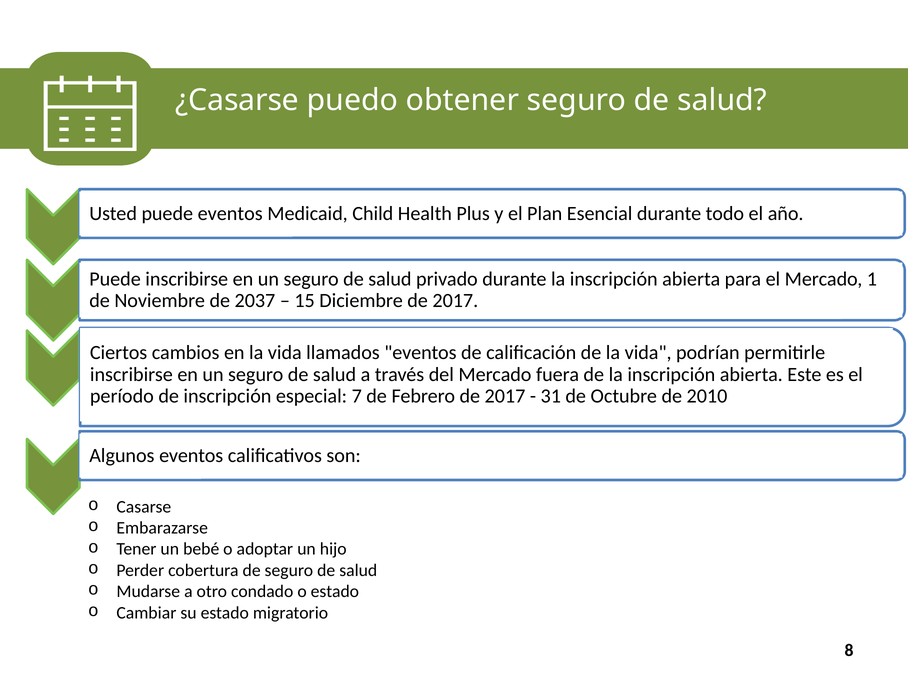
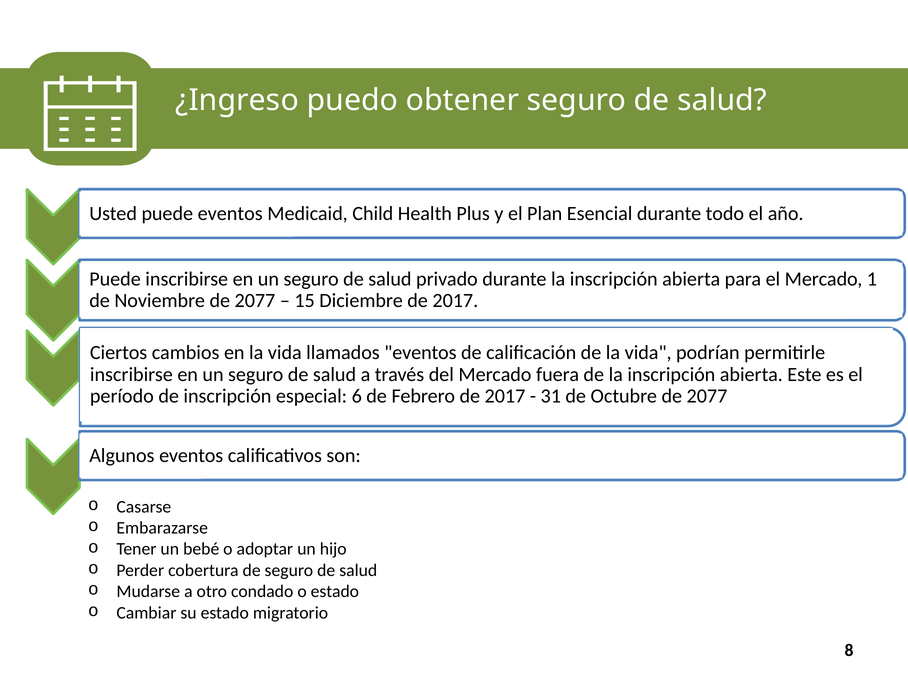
¿Casarse: ¿Casarse -> ¿Ingreso (237, 100)
Noviembre de 2037: 2037 -> 2077 (255, 301)
7: 7 -> 6 (357, 396)
Octubre de 2010: 2010 -> 2077 (707, 396)
